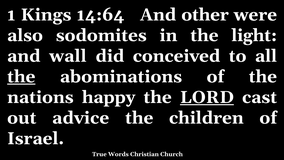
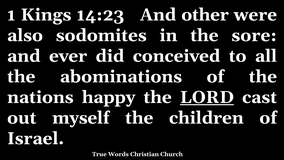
14:64: 14:64 -> 14:23 (100, 15)
light: light -> sore (254, 35)
wall: wall -> ever (68, 56)
the underline: present -> none (21, 77)
advice: advice -> myself (81, 118)
